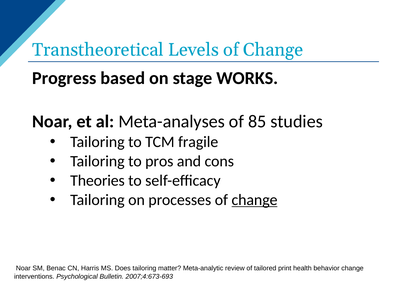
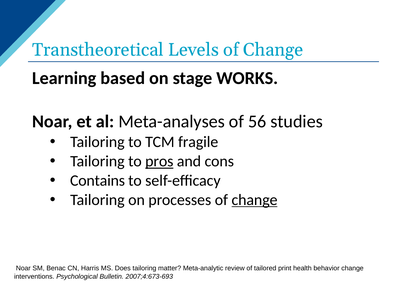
Progress: Progress -> Learning (64, 78)
85: 85 -> 56 (257, 121)
pros underline: none -> present (159, 161)
Theories: Theories -> Contains (97, 180)
